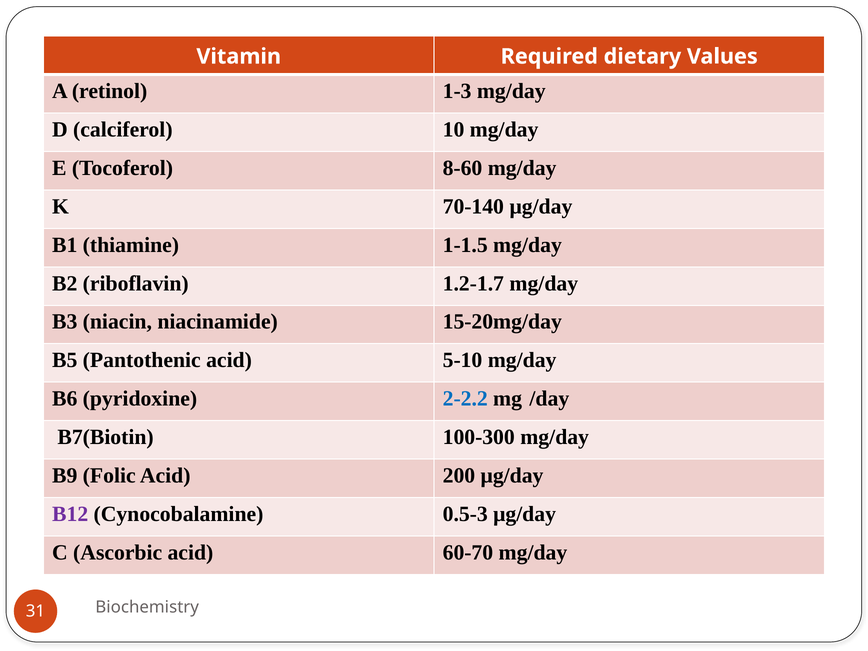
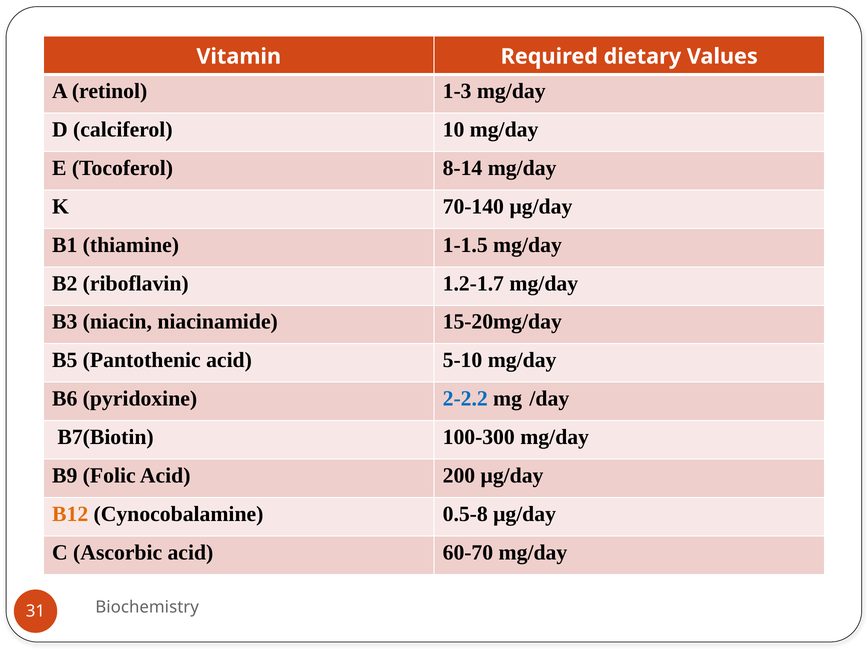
8-60: 8-60 -> 8-14 (463, 168)
B12 colour: purple -> orange (70, 514)
0.5-3: 0.5-3 -> 0.5-8 (465, 514)
